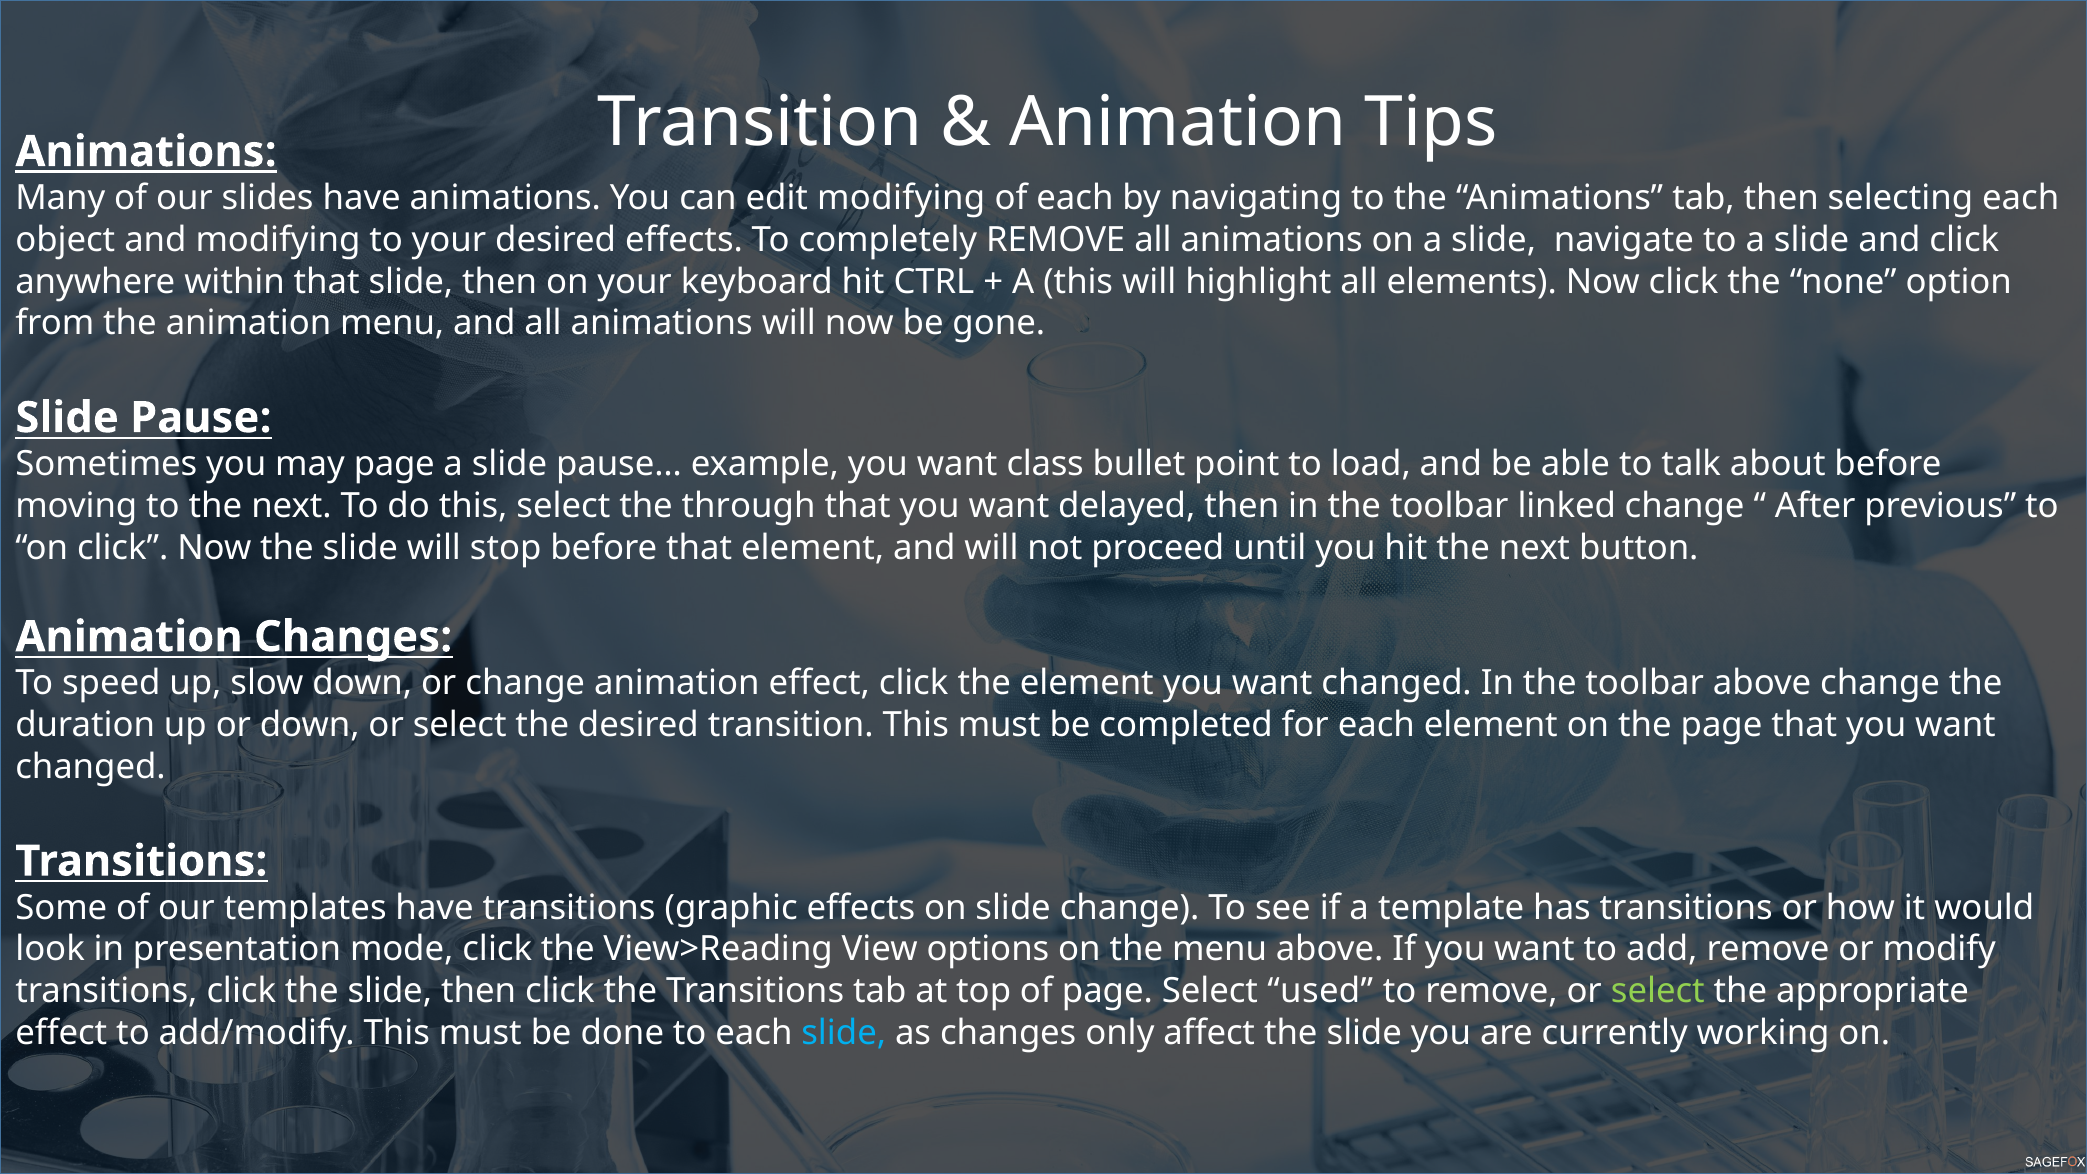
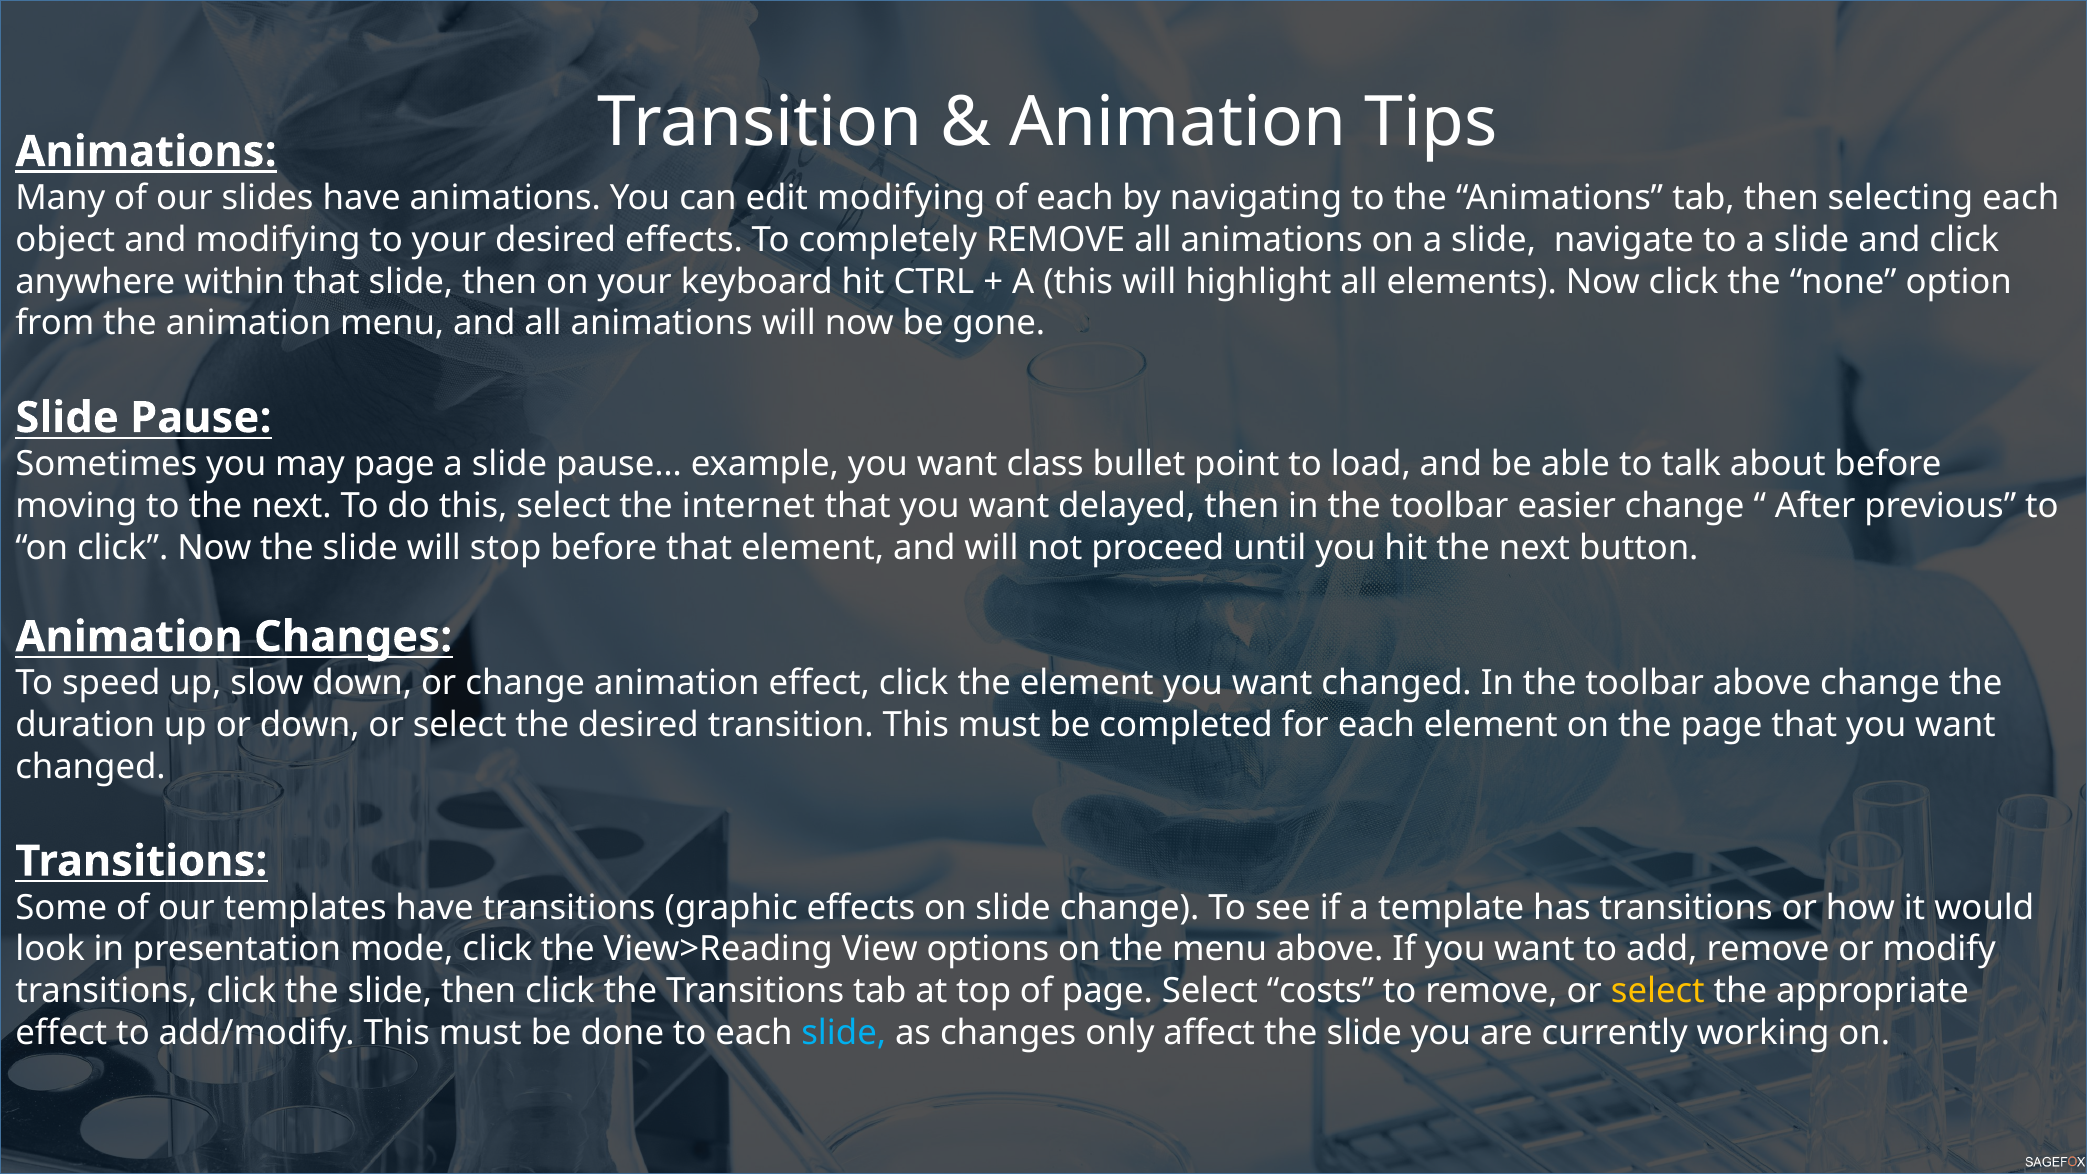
through: through -> internet (748, 506)
linked: linked -> easier (1567, 506)
used: used -> costs (1321, 991)
select colour: light green -> yellow (1658, 991)
